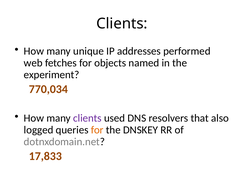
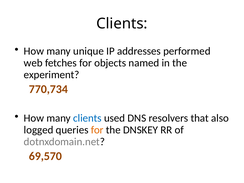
770,034: 770,034 -> 770,734 (48, 89)
clients colour: purple -> blue (87, 118)
17,833: 17,833 -> 69,570 (45, 156)
